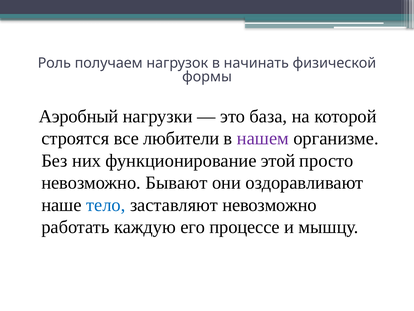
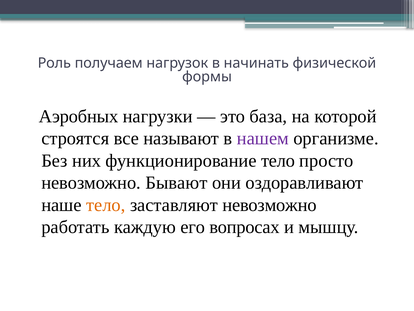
Аэробный: Аэробный -> Аэробных (79, 116)
любители: любители -> называют (181, 138)
функционирование этой: этой -> тело (278, 160)
тело colour: blue -> orange (106, 205)
процессе: процессе -> вопросах (245, 227)
